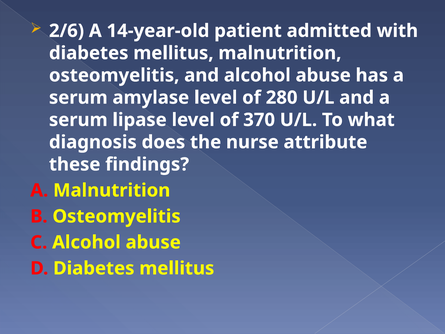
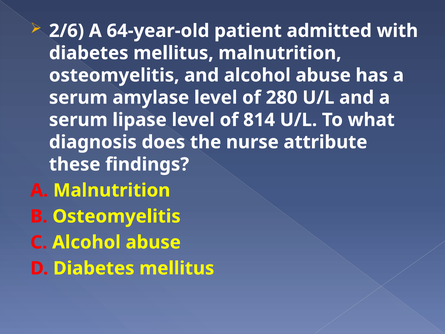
14-year-old: 14-year-old -> 64-year-old (158, 31)
370: 370 -> 814 (259, 120)
